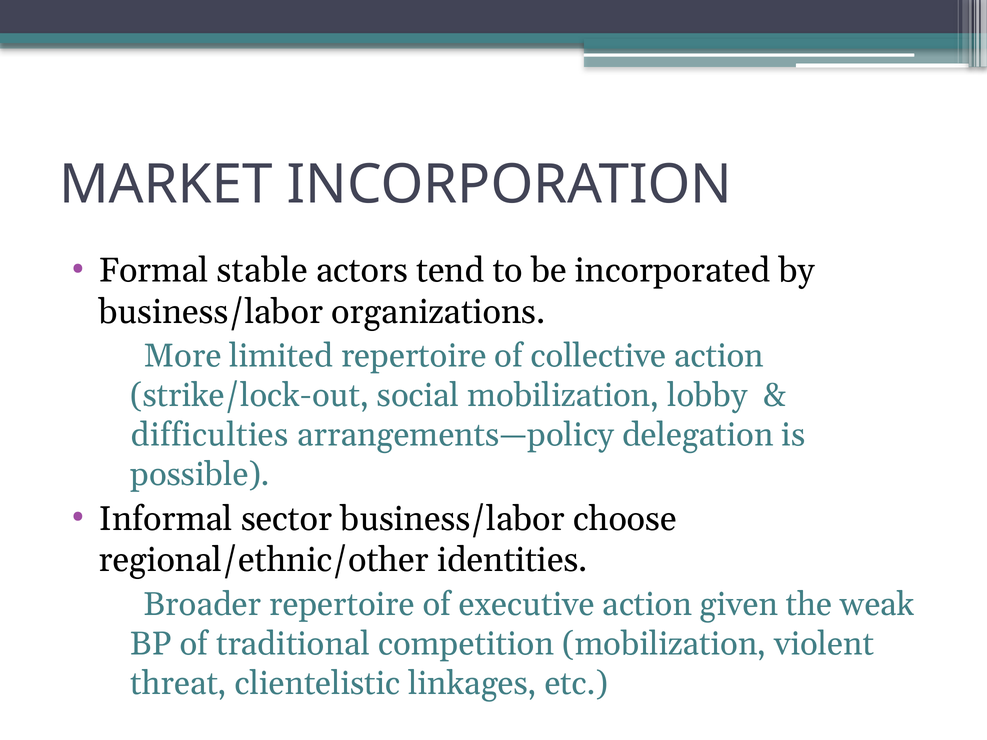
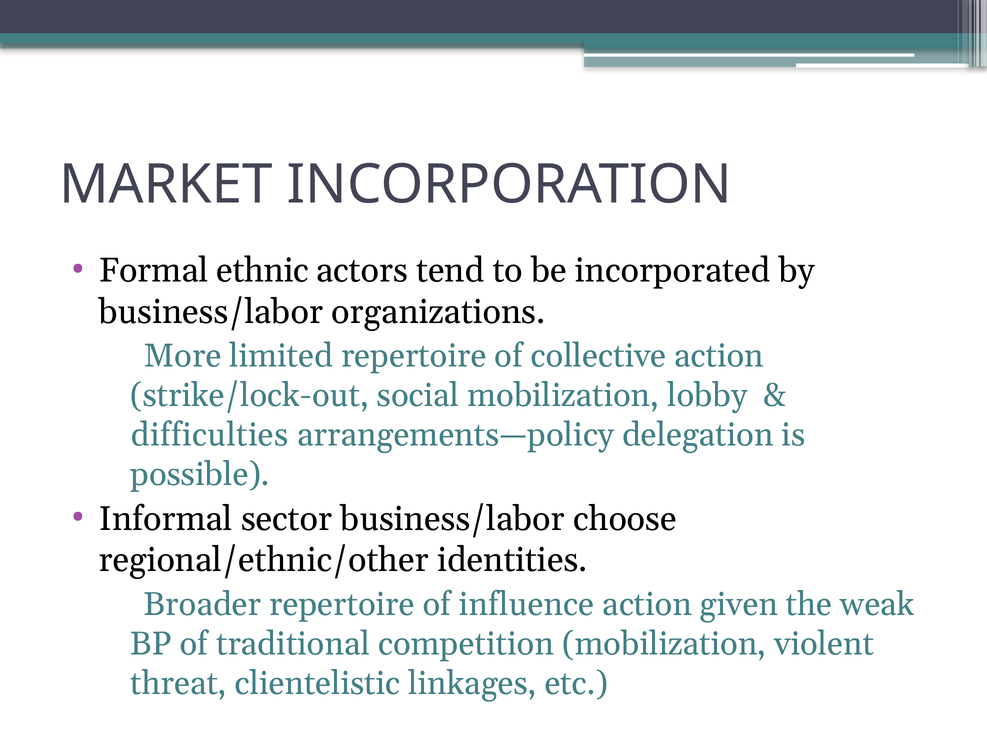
stable: stable -> ethnic (263, 271)
executive: executive -> influence (527, 605)
